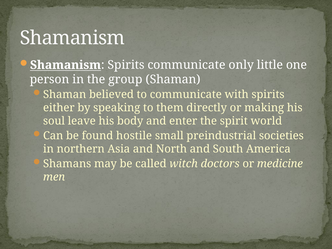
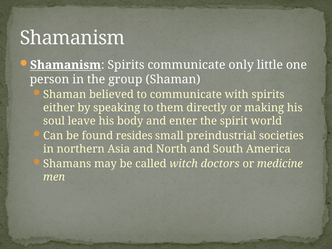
hostile: hostile -> resides (134, 136)
